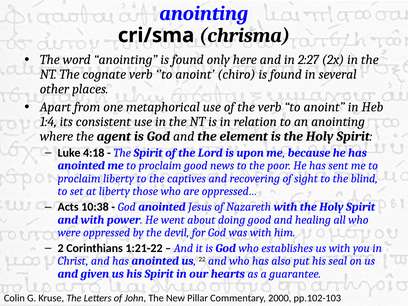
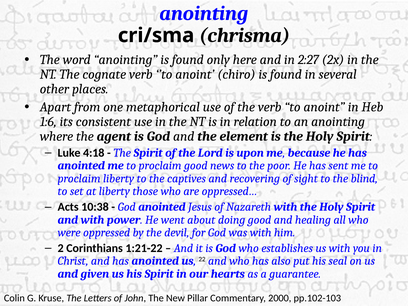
1:4: 1:4 -> 1:6 (48, 122)
